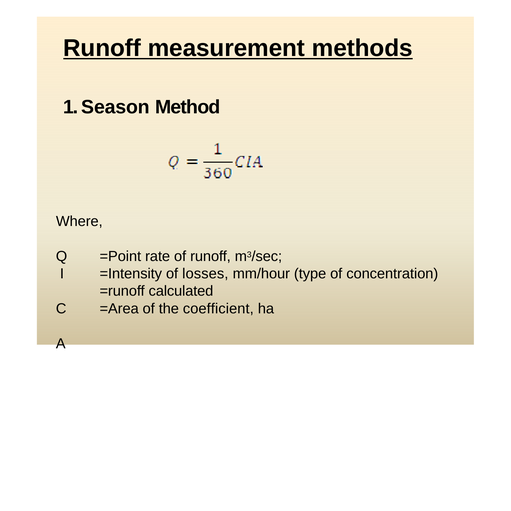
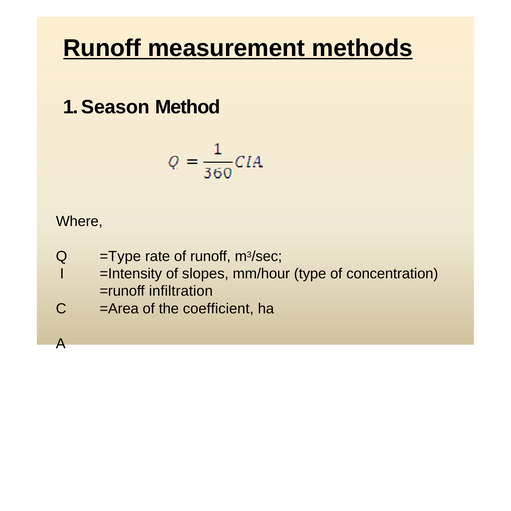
=Point: =Point -> =Type (120, 256)
losses: losses -> slopes (205, 274)
calculated: calculated -> infiltration (181, 291)
